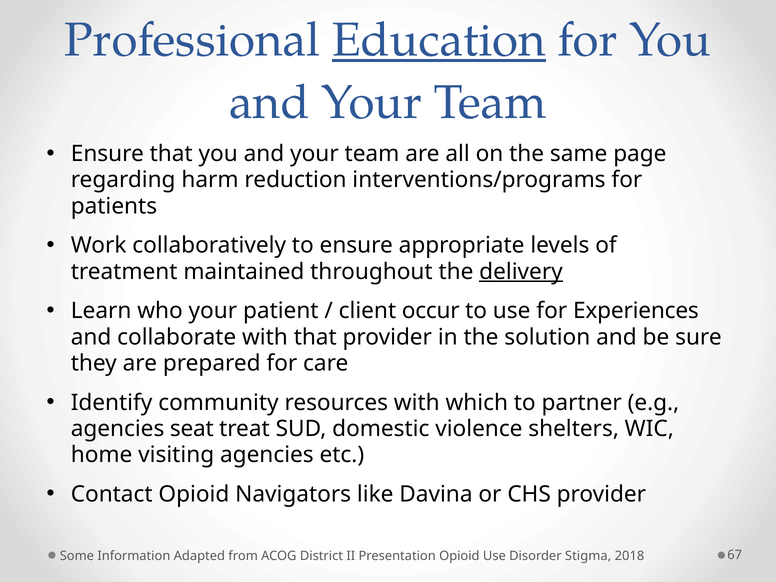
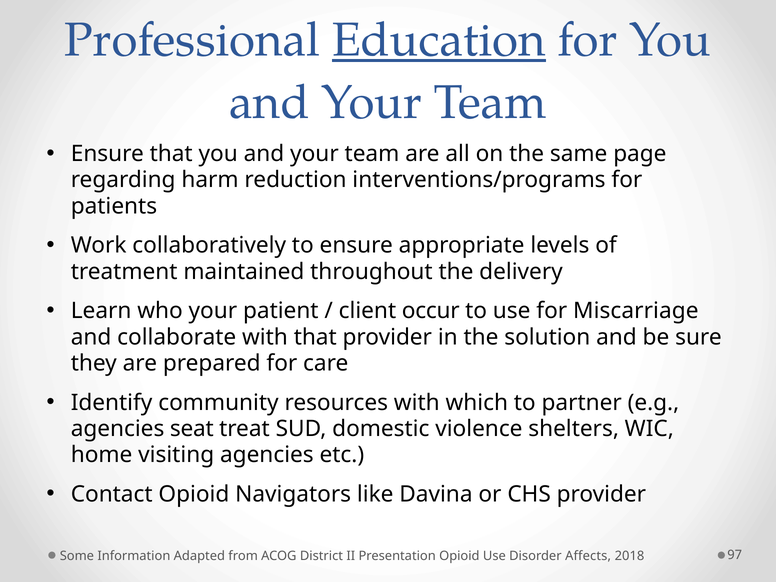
delivery underline: present -> none (521, 272)
Experiences: Experiences -> Miscarriage (636, 311)
Stigma: Stigma -> Affects (588, 556)
67: 67 -> 97 (735, 555)
